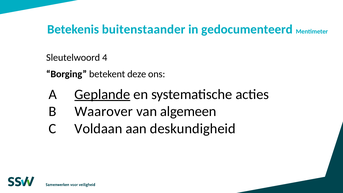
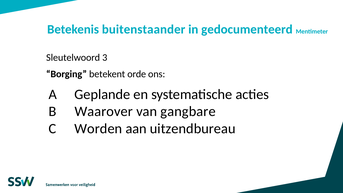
4: 4 -> 3 (105, 58)
deze: deze -> orde (137, 74)
Geplande underline: present -> none (102, 94)
algemeen: algemeen -> gangbare (188, 111)
Voldaan: Voldaan -> Worden (98, 129)
deskundigheid: deskundigheid -> uitzendbureau (193, 129)
